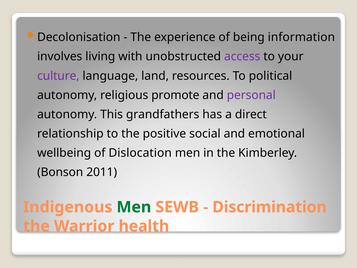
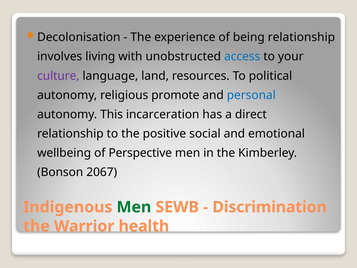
being information: information -> relationship (301, 37)
access colour: purple -> blue (242, 57)
personal colour: purple -> blue (251, 95)
grandfathers: grandfathers -> incarceration (163, 114)
Dislocation: Dislocation -> Perspective (140, 153)
2011: 2011 -> 2067 (102, 172)
